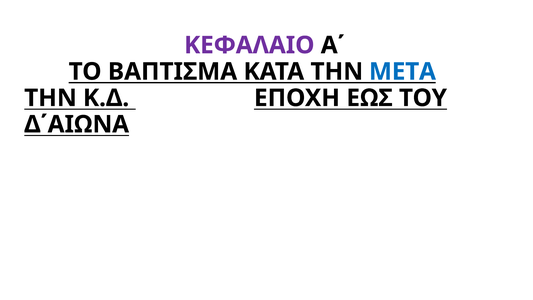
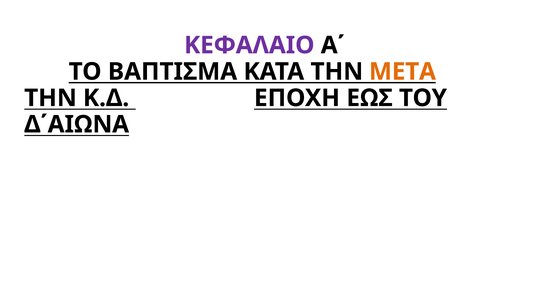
ΜΕΤΑ colour: blue -> orange (402, 72)
